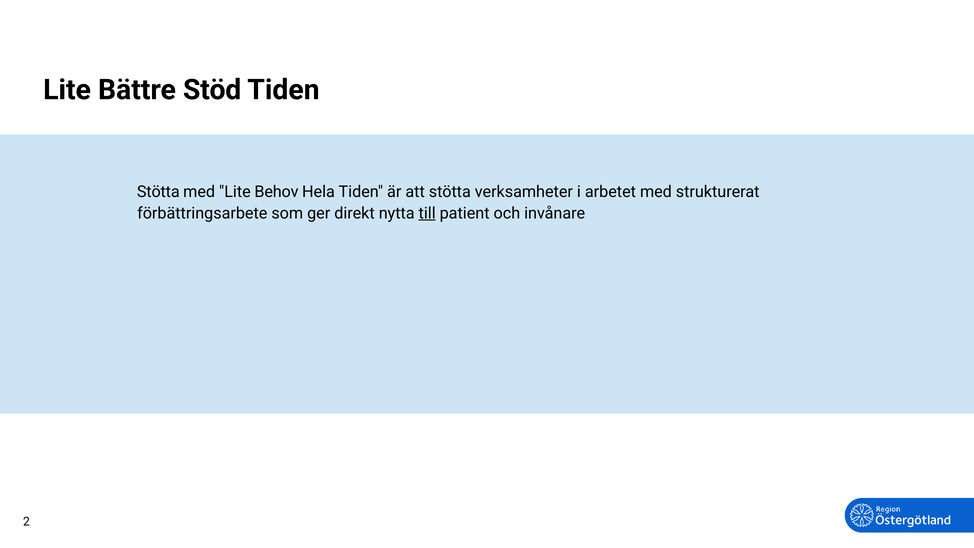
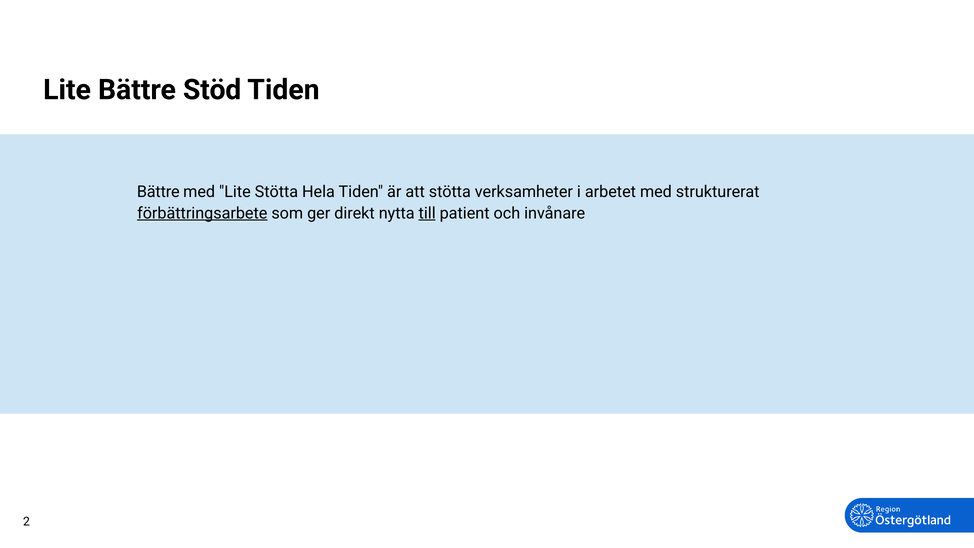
Stötta: Stötta -> Bättre (158, 192)
Lite Behov: Behov -> Stötta (276, 192)
förbättringsarbete underline: none -> present (202, 213)
